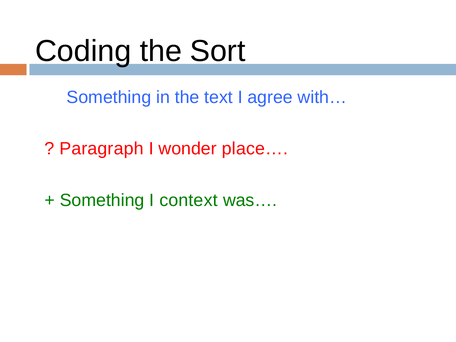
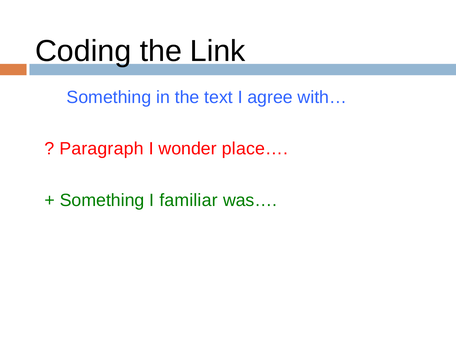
Sort: Sort -> Link (218, 51)
context: context -> familiar (189, 200)
